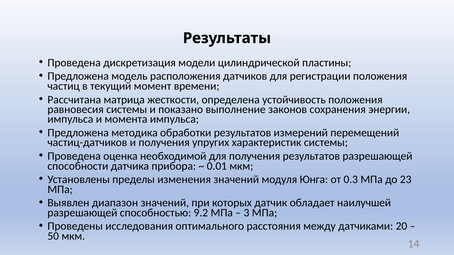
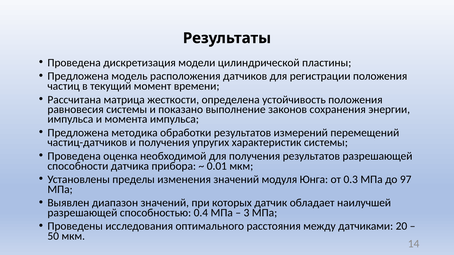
23: 23 -> 97 (406, 180)
9.2: 9.2 -> 0.4 (201, 213)
